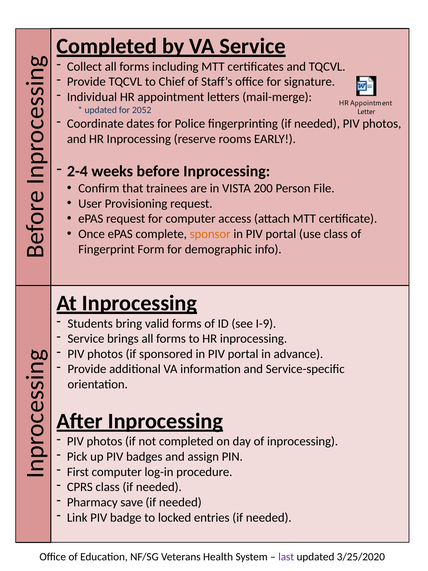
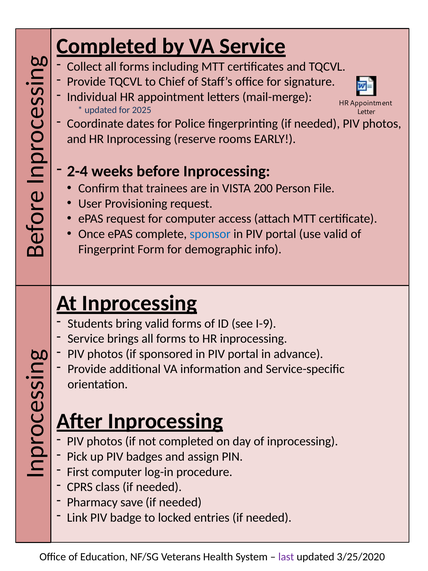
2052: 2052 -> 2025 (142, 110)
sponsor colour: orange -> blue (210, 234)
use class: class -> valid (336, 234)
